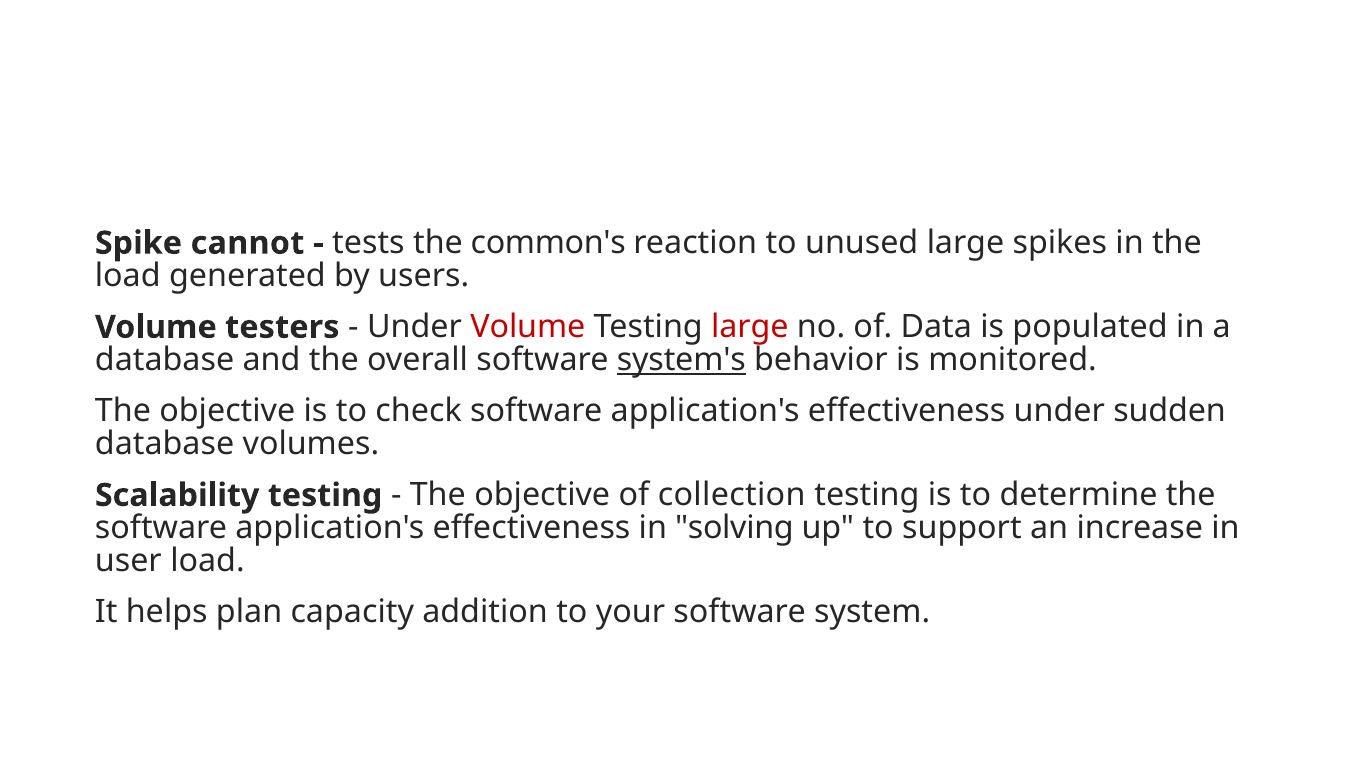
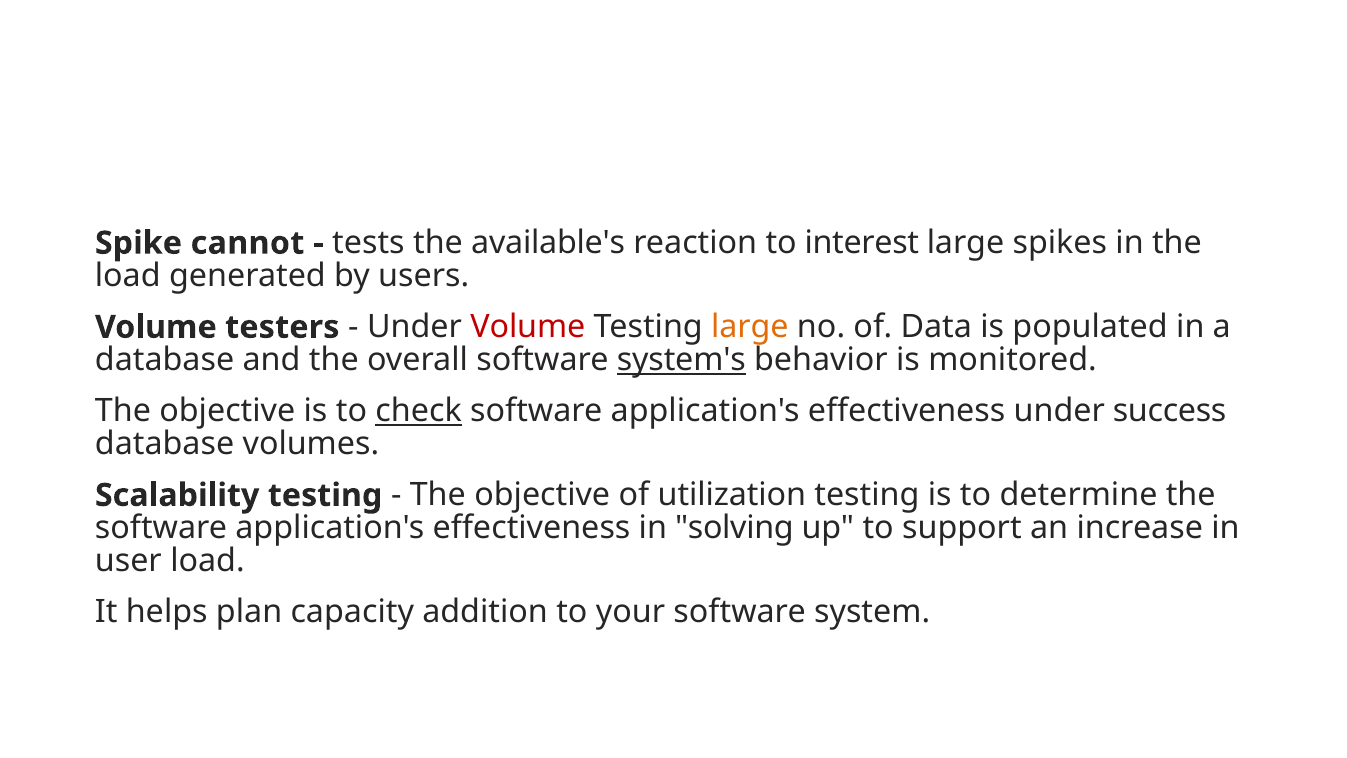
common's: common's -> available's (548, 243)
unused: unused -> interest (862, 243)
large colour: red -> orange (750, 327)
check underline: none -> present (419, 411)
sudden: sudden -> success (1170, 411)
collection: collection -> utilization (732, 495)
